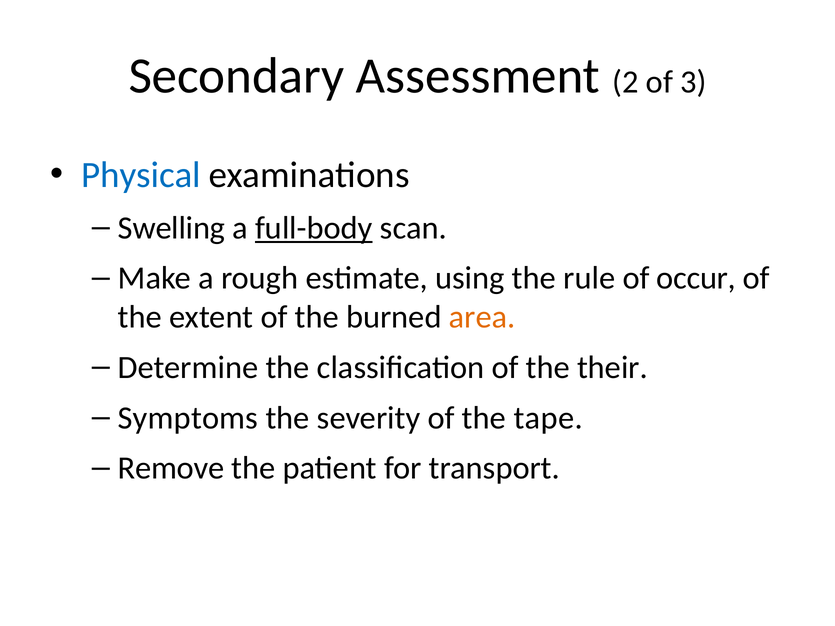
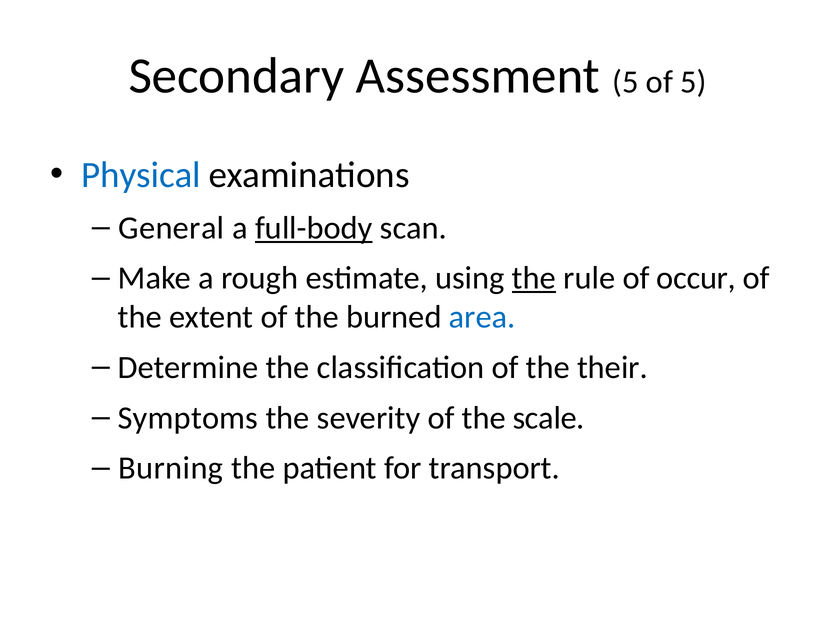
Assessment 2: 2 -> 5 (625, 82)
of 3: 3 -> 5 (693, 82)
Swelling: Swelling -> General (171, 228)
the underline: none -> present (534, 278)
area colour: orange -> blue (482, 317)
tape: tape -> scale (549, 418)
Remove: Remove -> Burning (171, 468)
